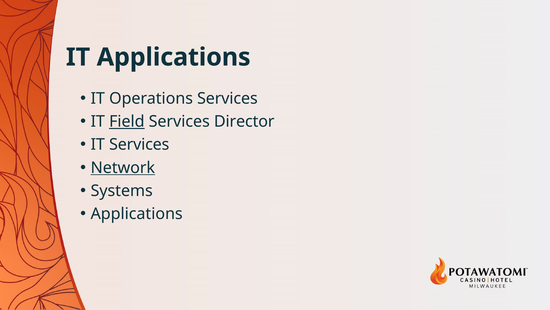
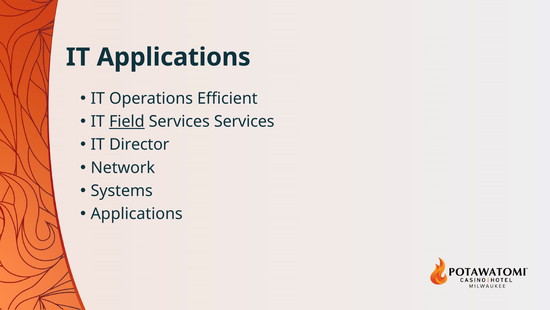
Operations Services: Services -> Efficient (227, 98)
Services Director: Director -> Services (244, 121)
IT Services: Services -> Director (139, 144)
Network underline: present -> none (123, 167)
